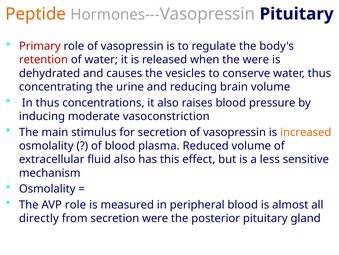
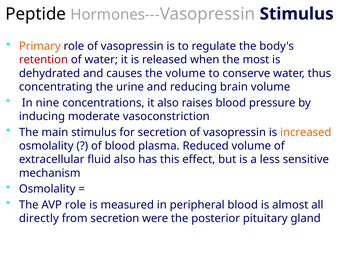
Peptide colour: orange -> black (36, 14)
Vasopressin Pituitary: Pituitary -> Stimulus (297, 14)
Primary colour: red -> orange (40, 46)
the were: were -> most (256, 60)
the vesicles: vesicles -> volume (186, 73)
In thus: thus -> nine (47, 102)
